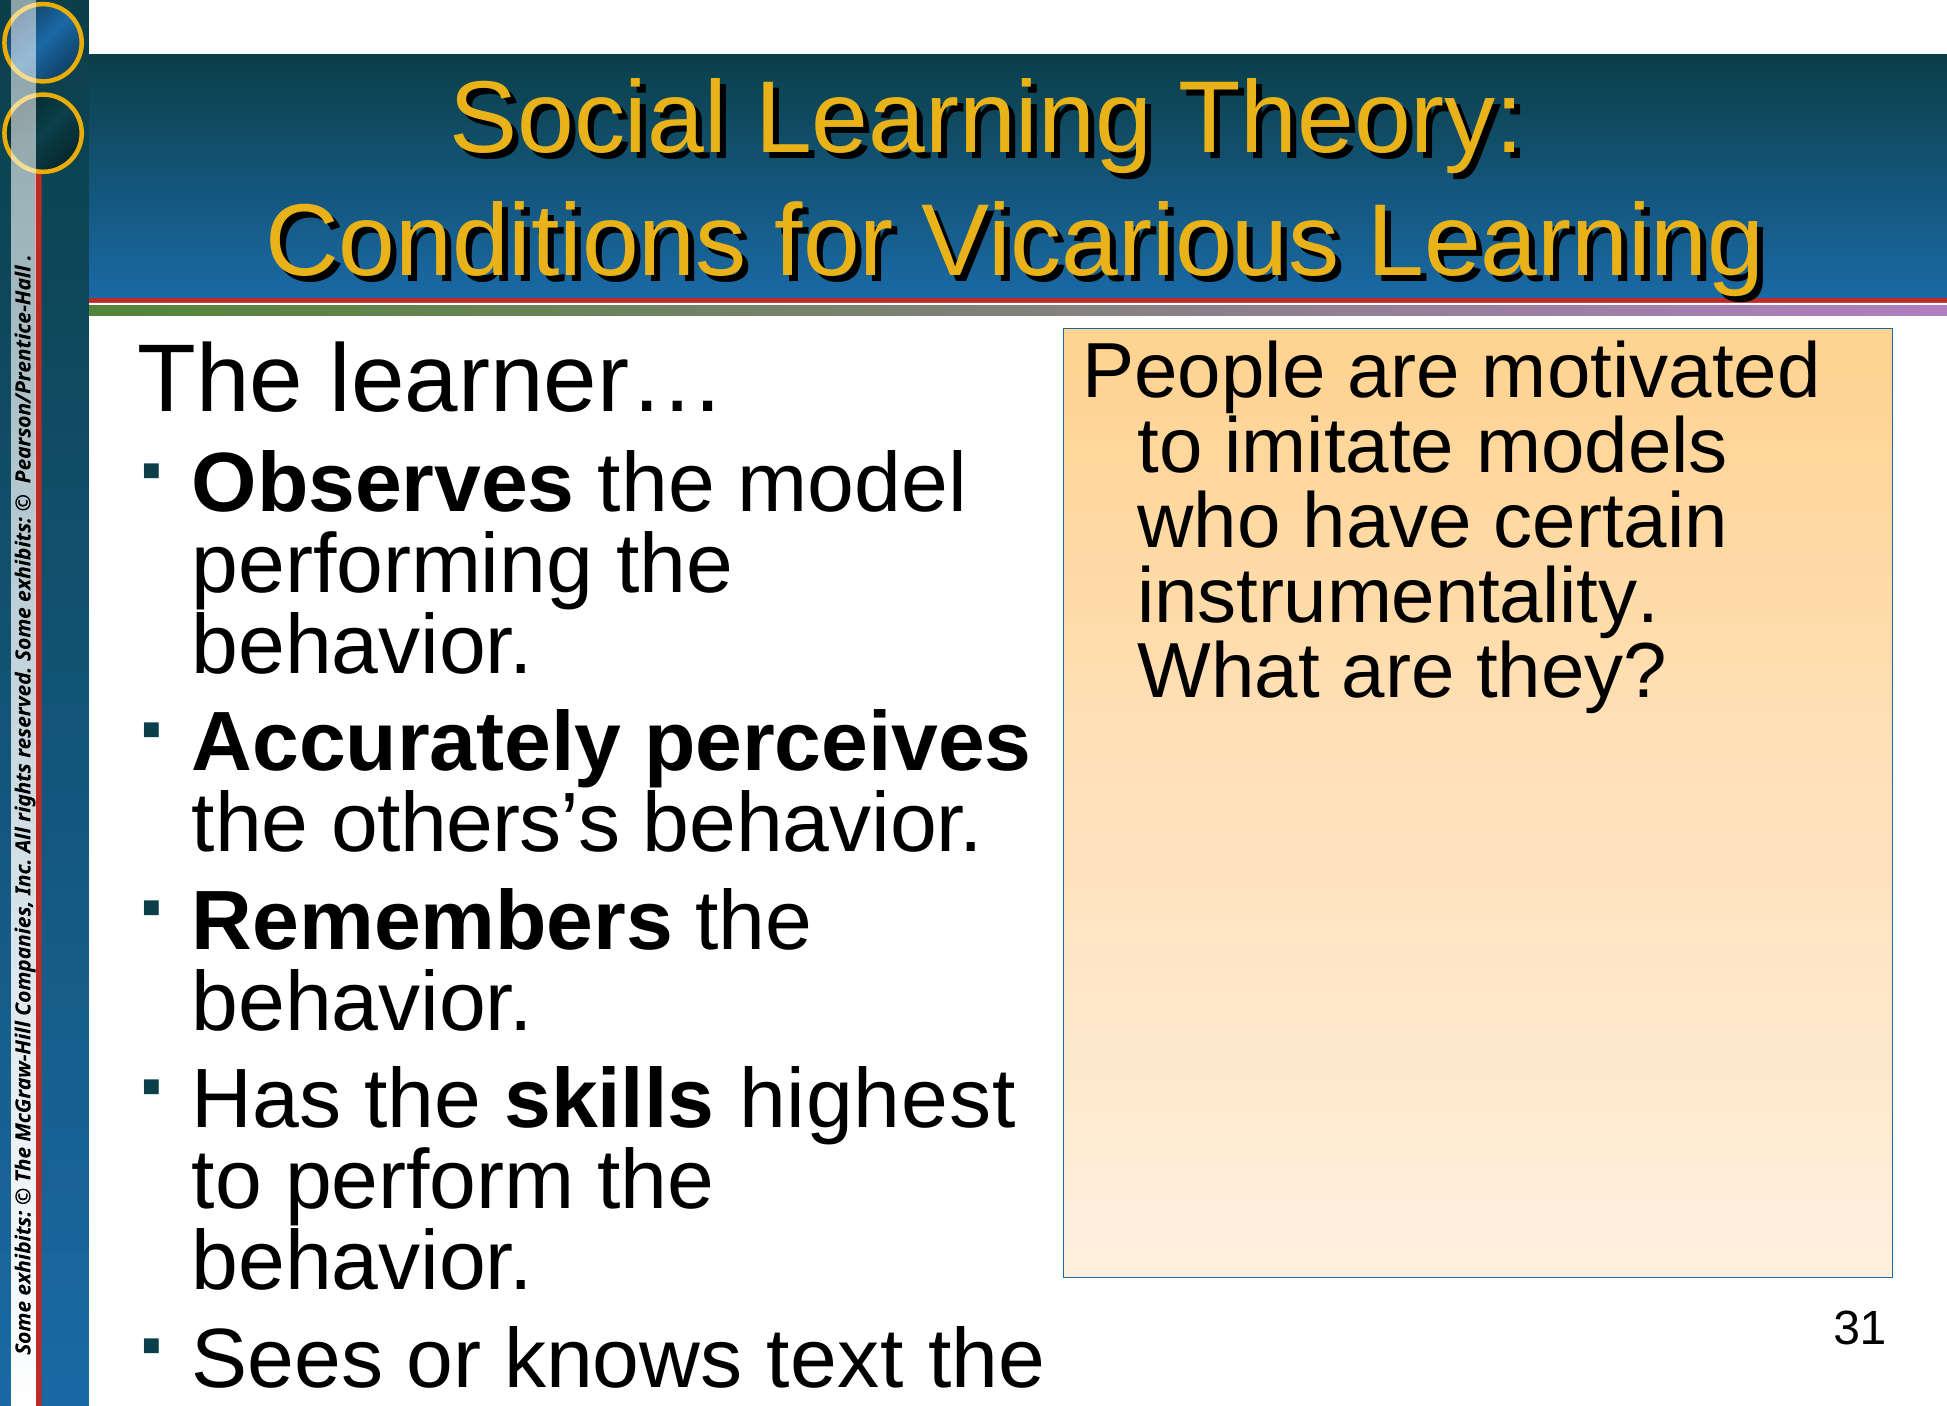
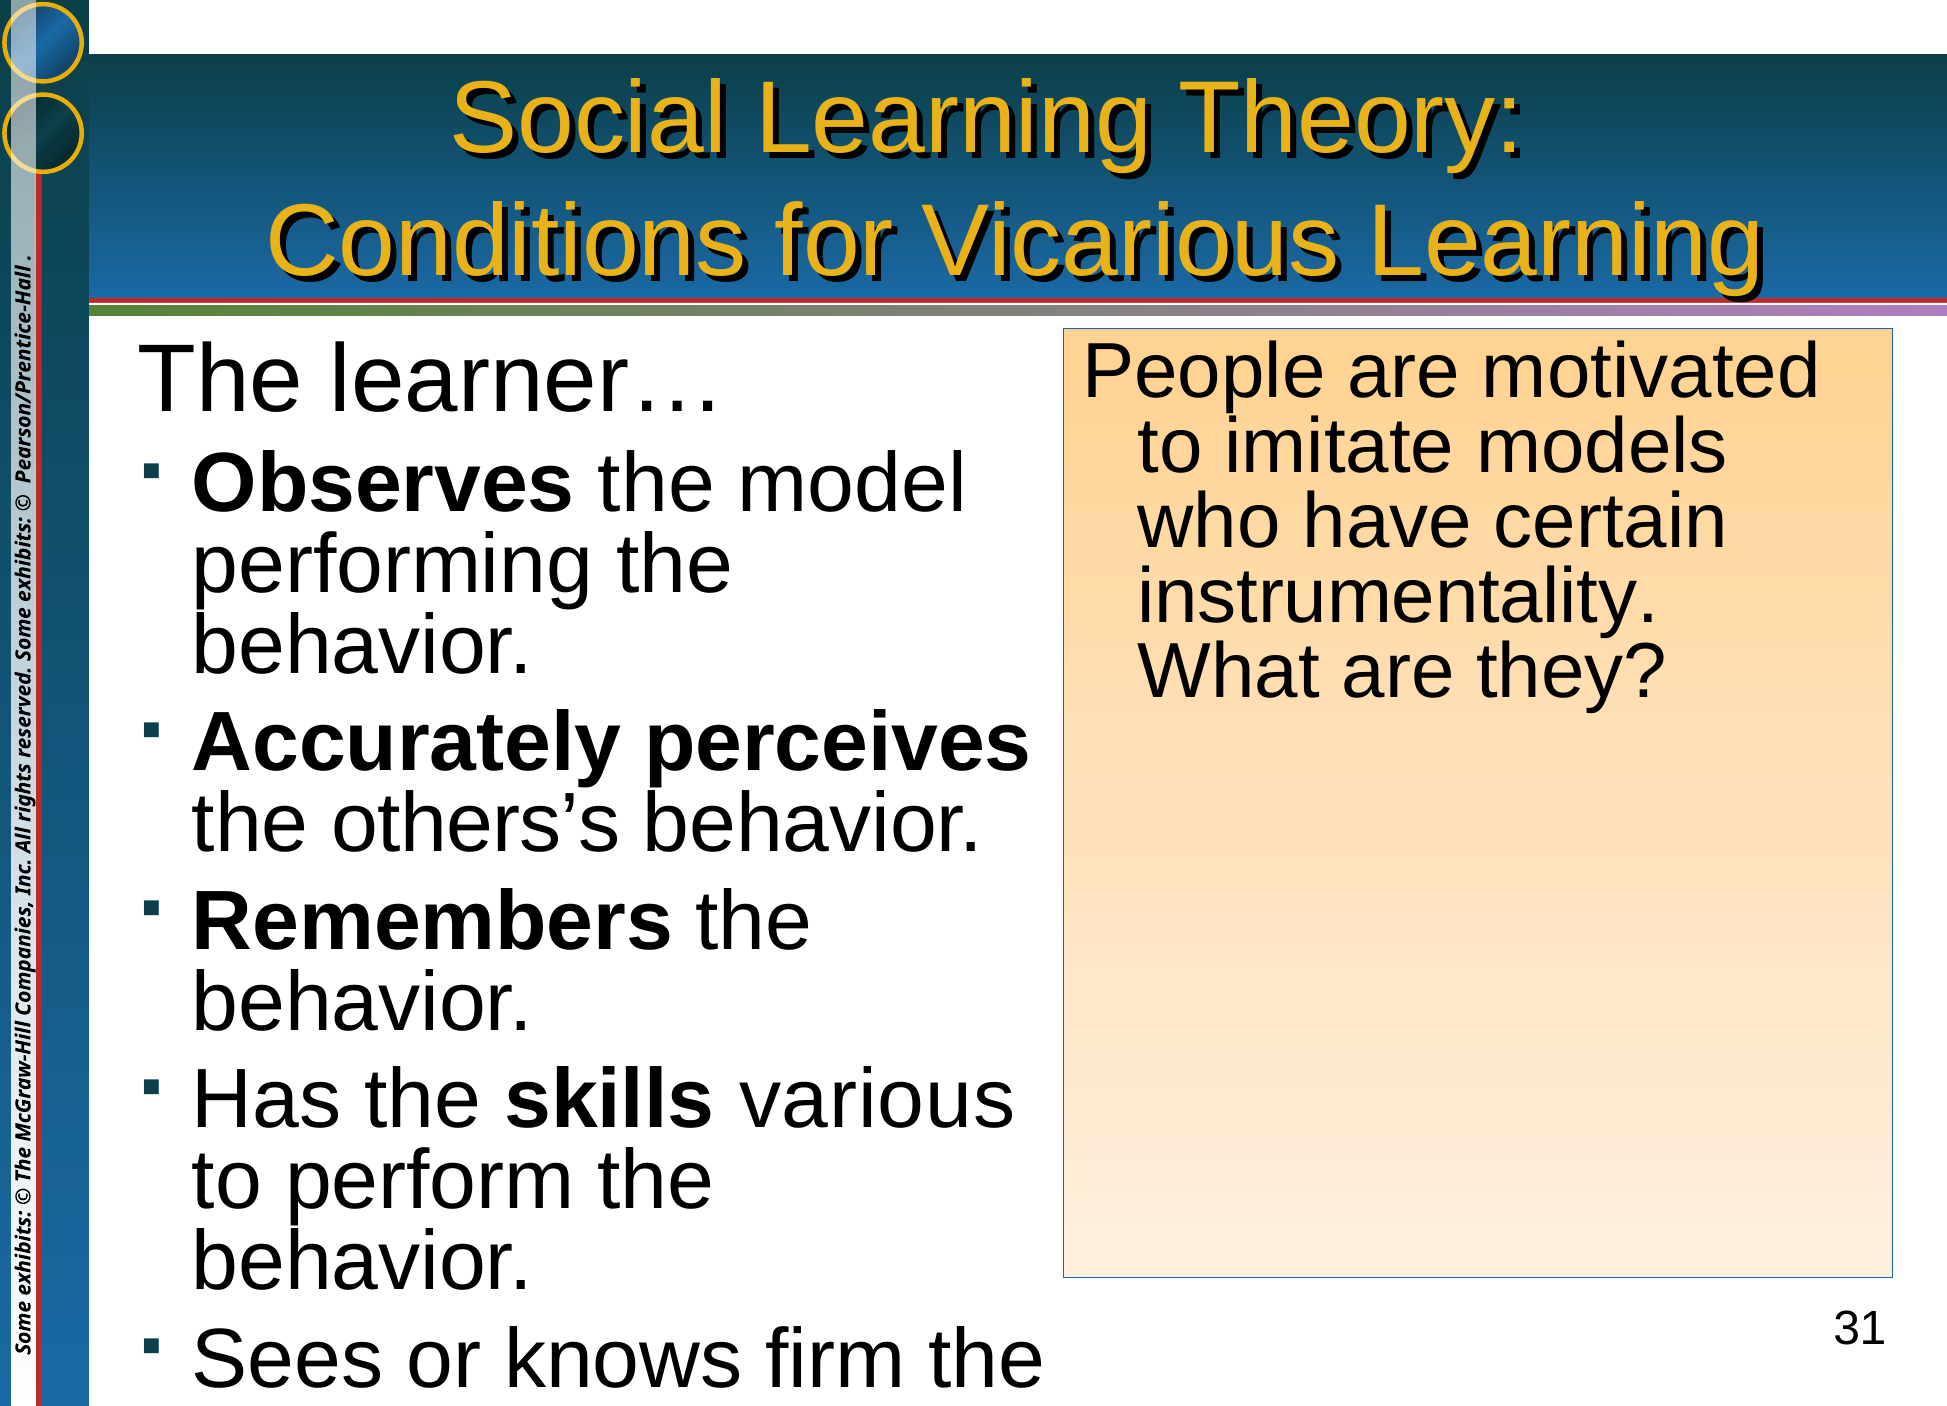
highest: highest -> various (877, 1100)
text: text -> firm (835, 1360)
